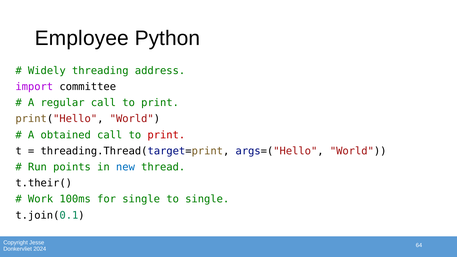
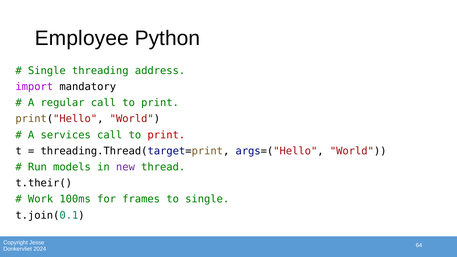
Widely: Widely -> Single (47, 71)
committee: committee -> mandatory (88, 87)
obtained: obtained -> services (66, 135)
points: points -> models (72, 167)
new colour: blue -> purple (125, 167)
for single: single -> frames (141, 199)
